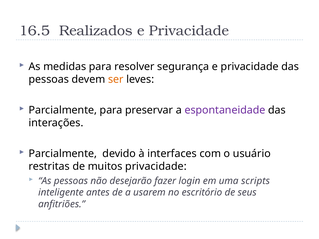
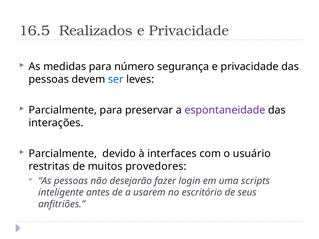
resolver: resolver -> número (134, 67)
ser colour: orange -> blue (116, 79)
muitos privacidade: privacidade -> provedores (156, 167)
